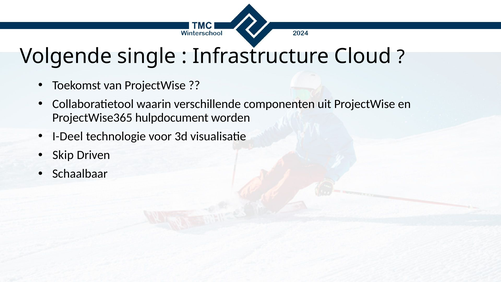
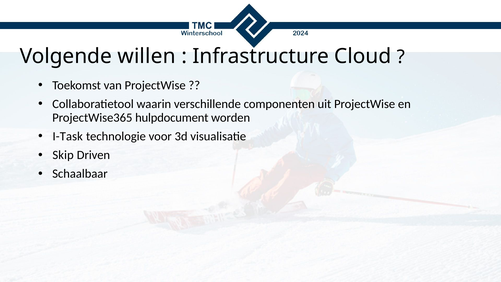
single: single -> willen (147, 56)
I-Deel: I-Deel -> I-Task (68, 136)
